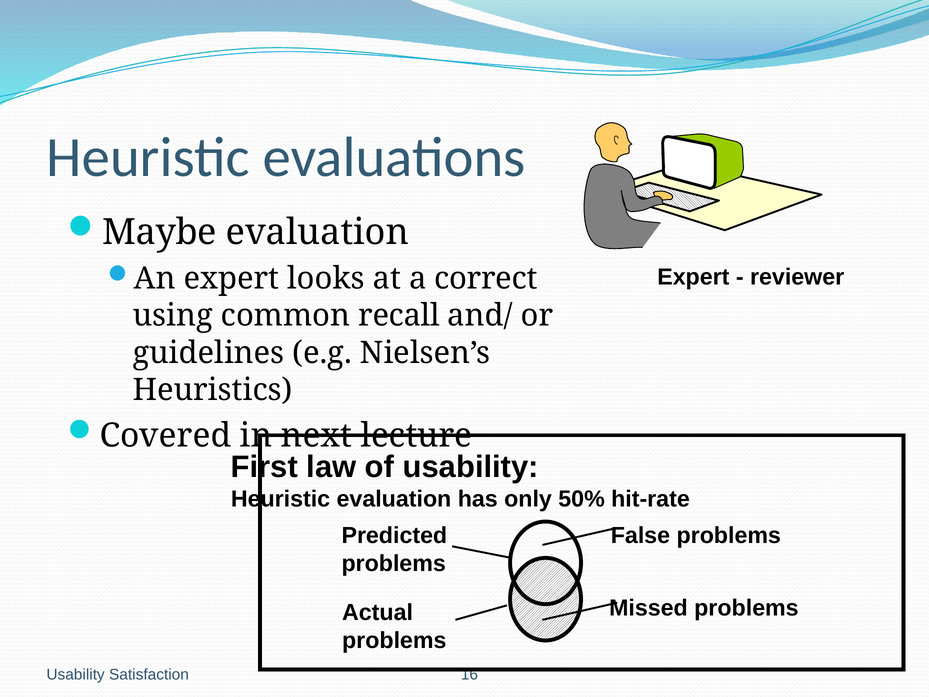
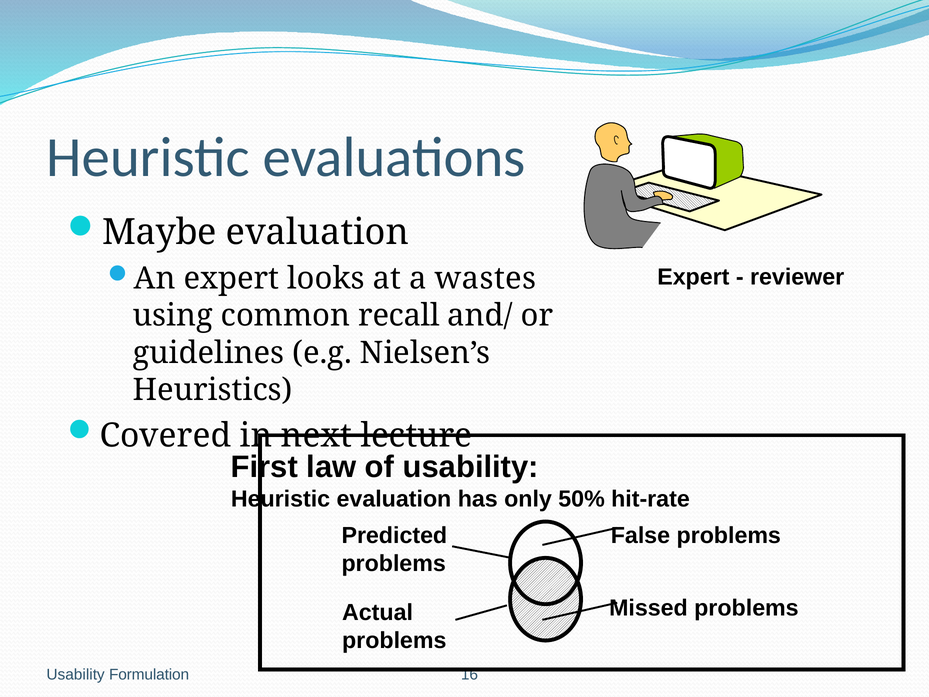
correct: correct -> wastes (486, 278)
Satisfaction: Satisfaction -> Formulation (149, 675)
